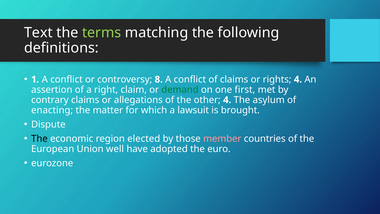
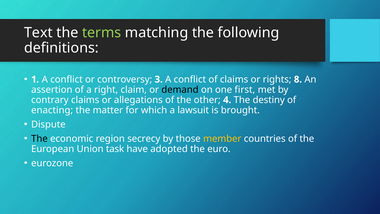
8: 8 -> 3 (159, 79)
rights 4: 4 -> 8 (298, 79)
demand colour: green -> black (180, 90)
asylum: asylum -> destiny (269, 100)
elected: elected -> secrecy (144, 139)
member colour: pink -> yellow (222, 139)
well: well -> task (115, 149)
